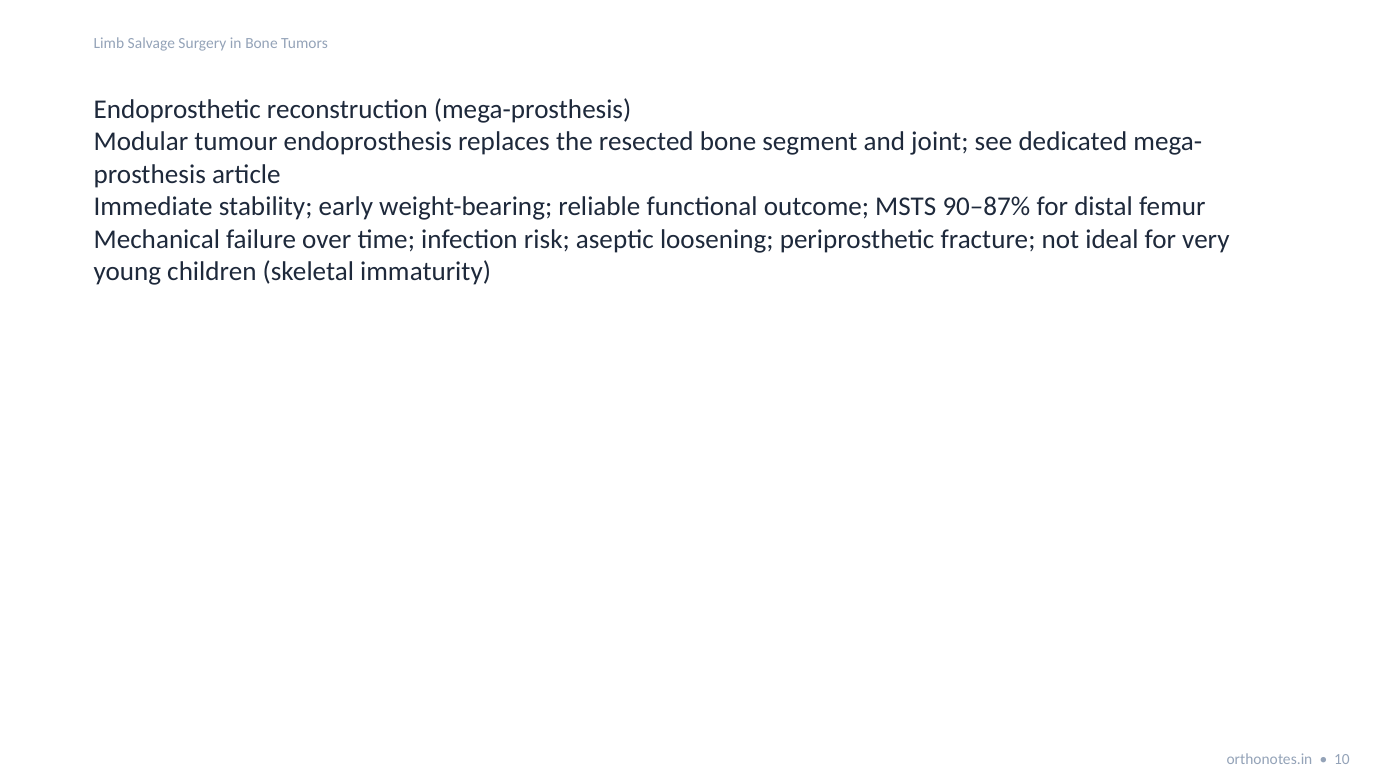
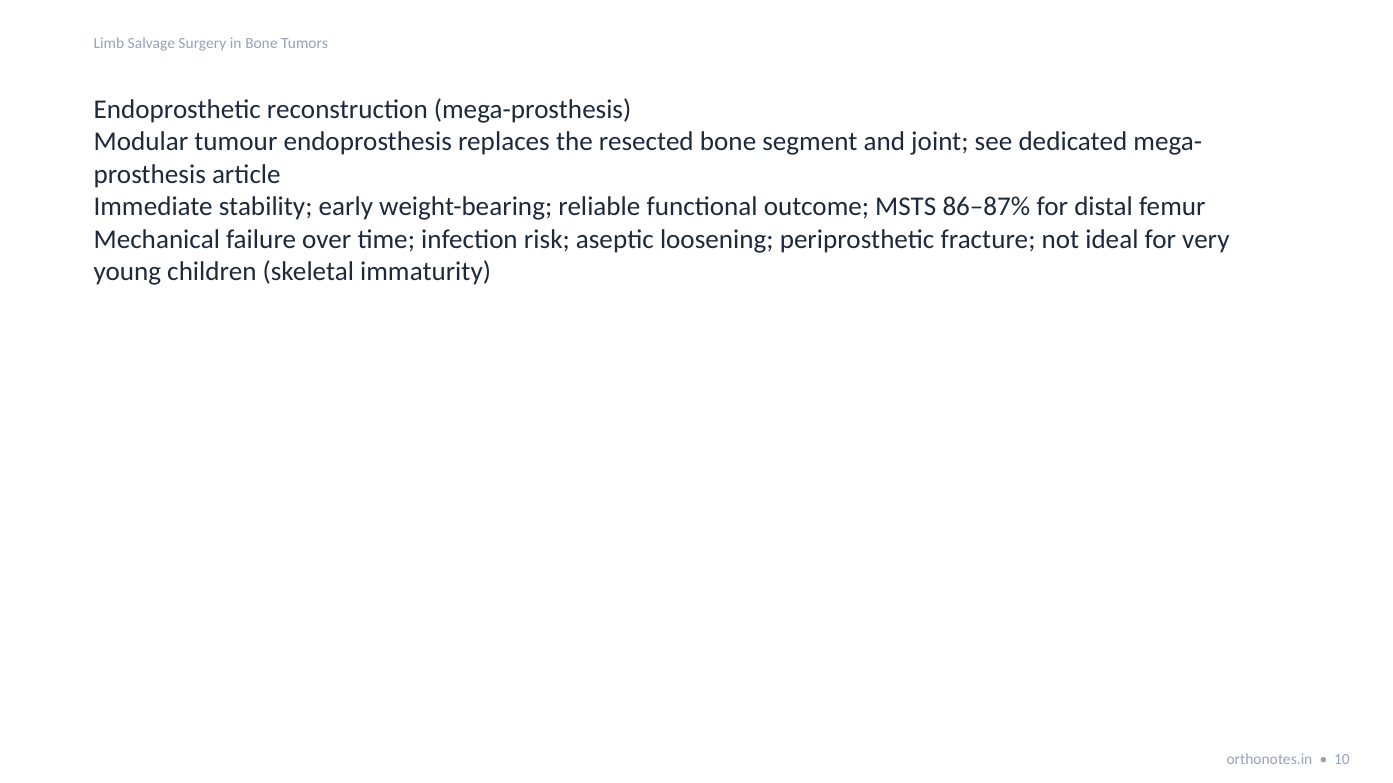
90–87%: 90–87% -> 86–87% (986, 207)
